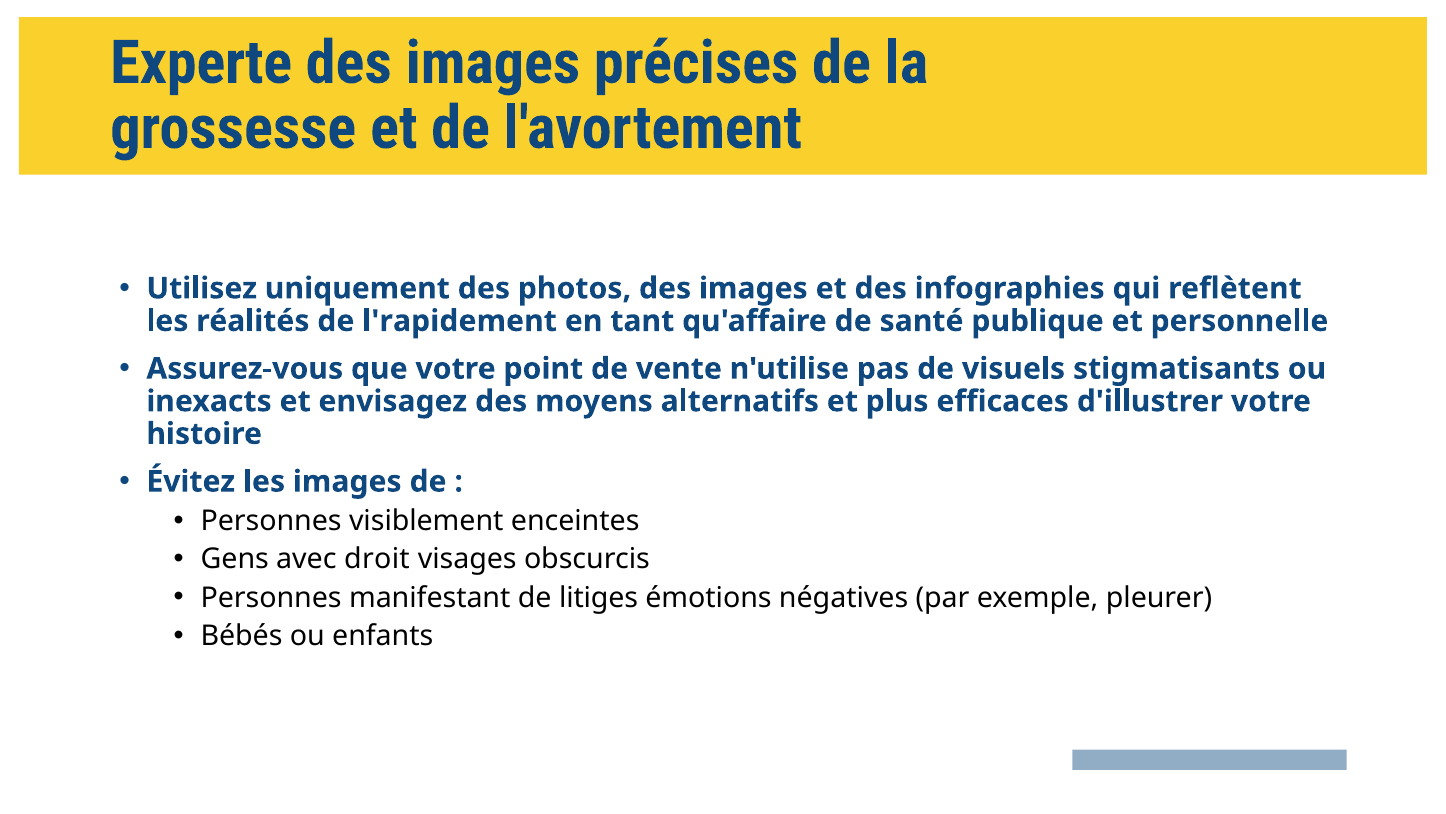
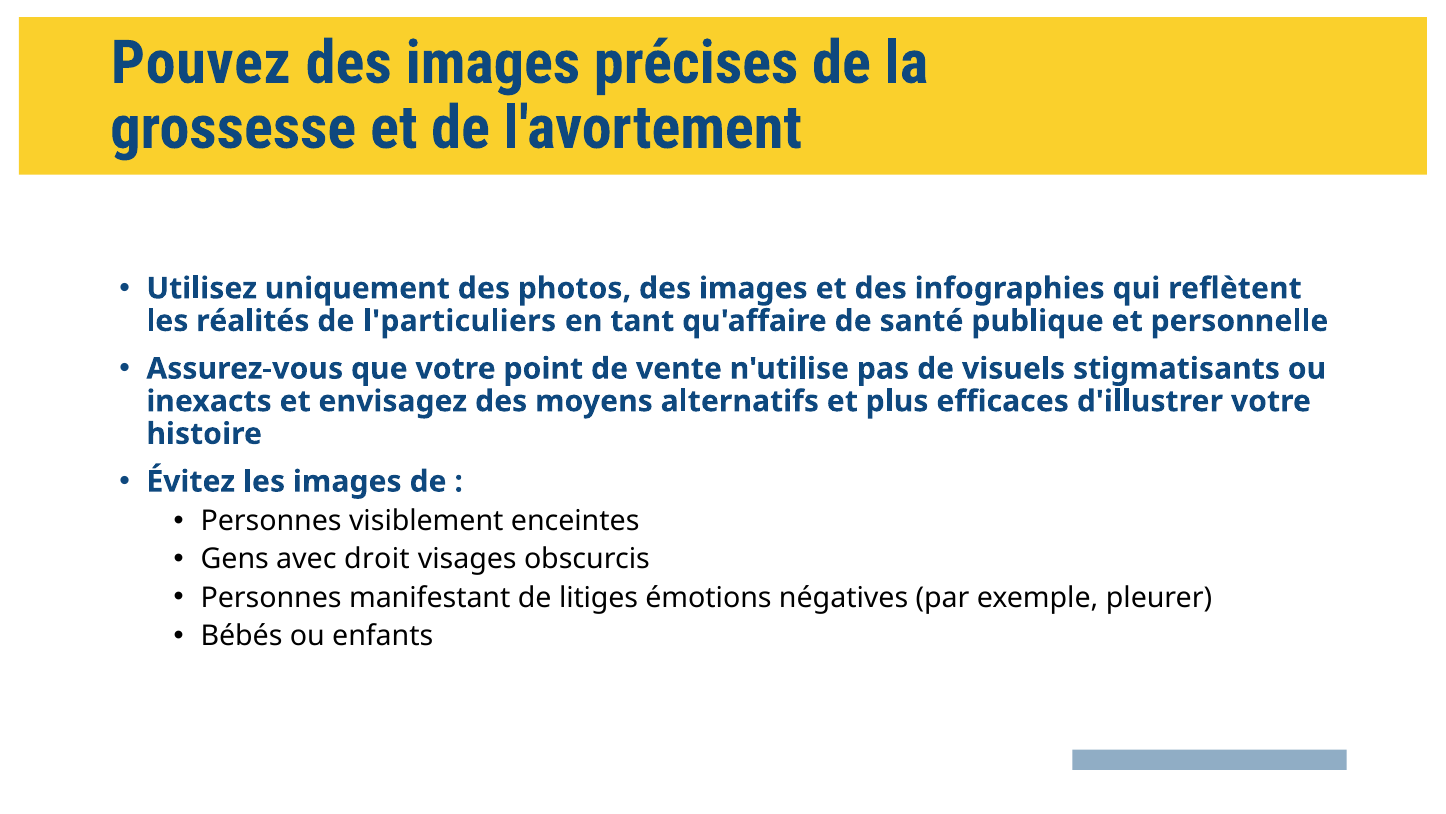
Experte: Experte -> Pouvez (201, 63)
l'rapidement: l'rapidement -> l'particuliers (459, 321)
